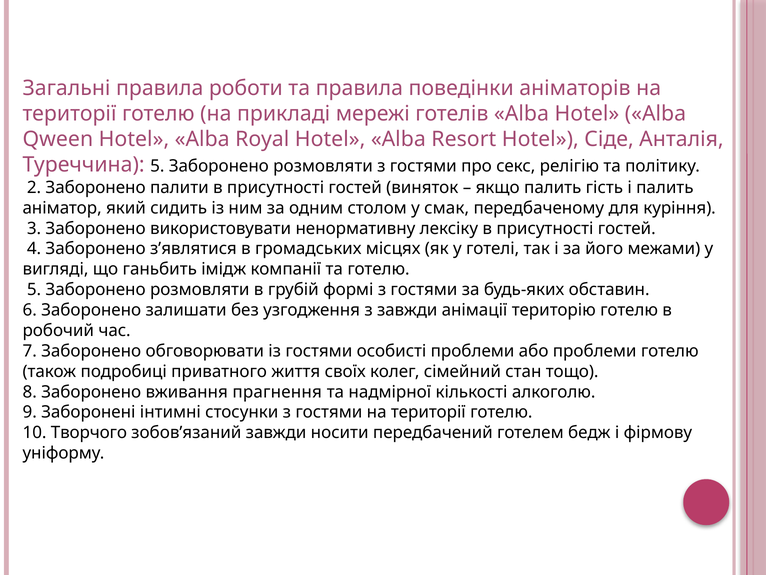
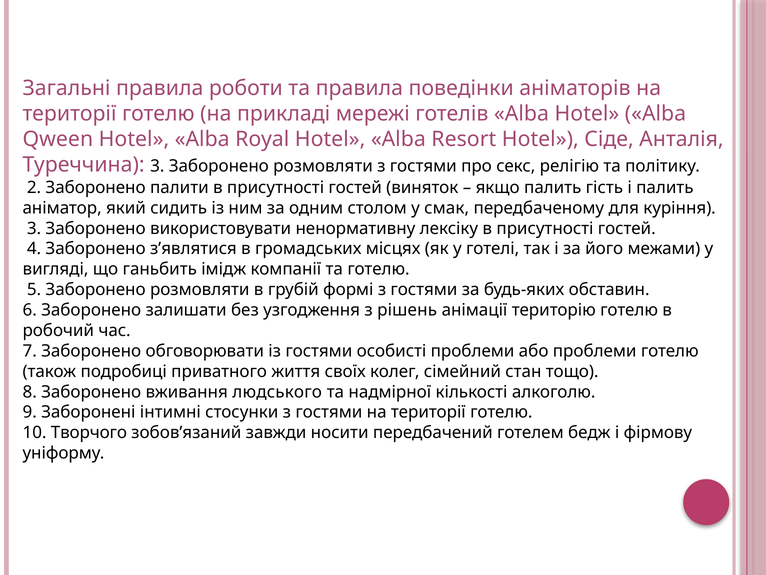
Туреччина 5: 5 -> 3 (157, 166)
з завжди: завжди -> рішень (407, 310)
прагнення: прагнення -> людського (277, 392)
